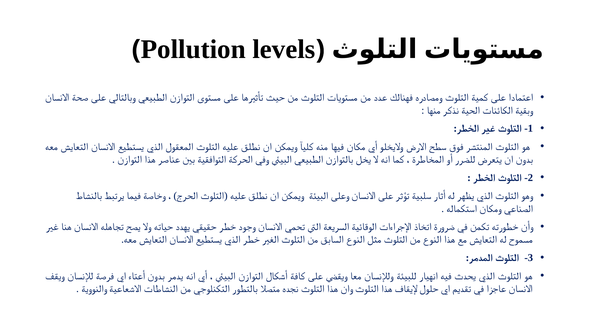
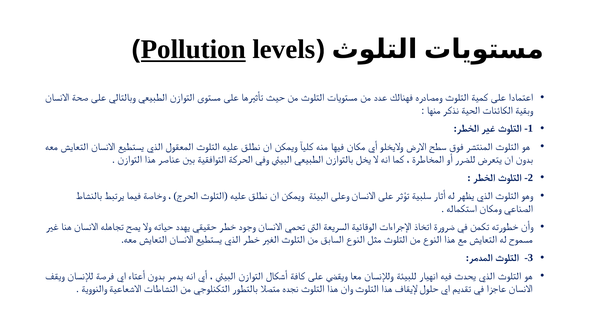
Pollution underline: none -> present (193, 49)
